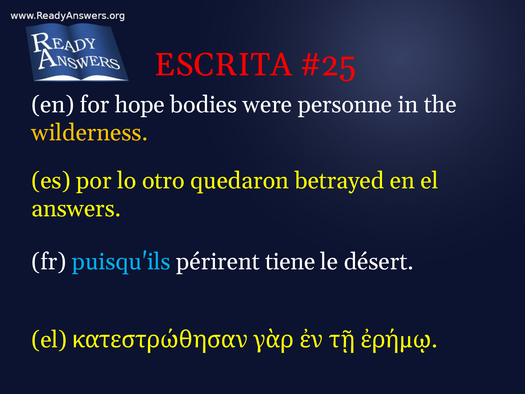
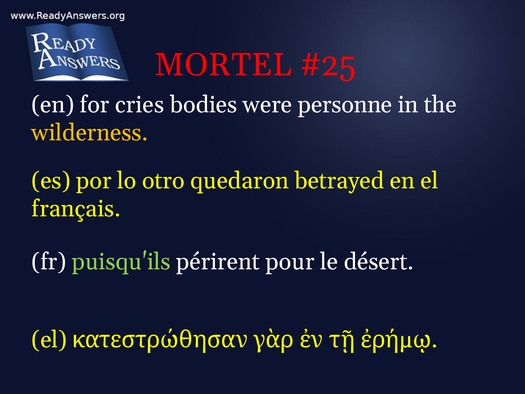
ESCRITA: ESCRITA -> MORTEL (223, 65)
hope: hope -> cries (140, 105)
answers: answers -> français (76, 209)
puisqu'ils colour: light blue -> light green (121, 262)
tiene: tiene -> pour (290, 262)
